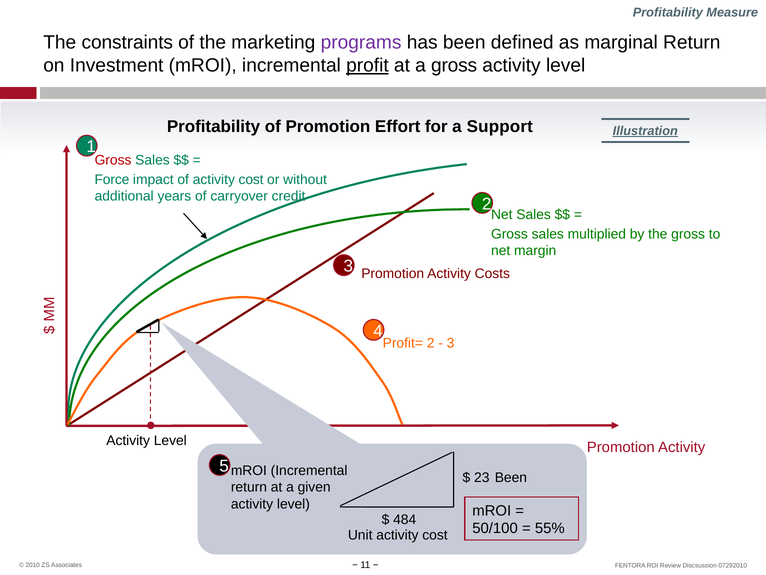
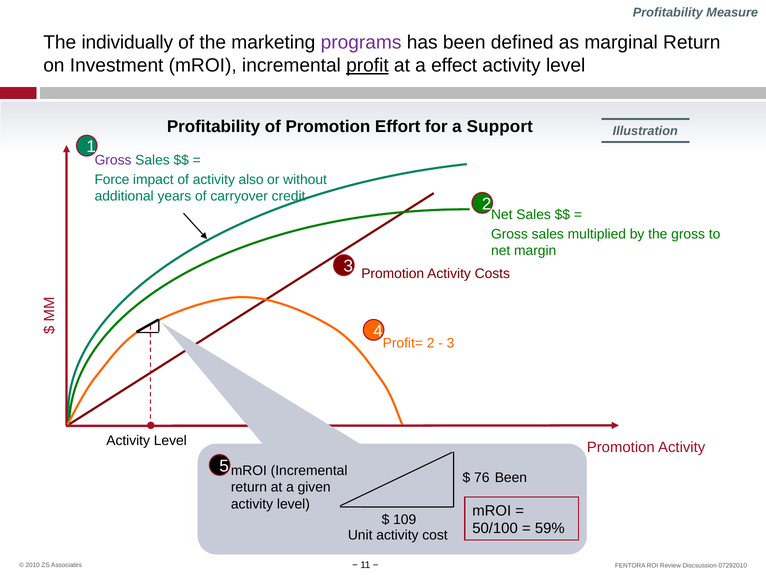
constraints: constraints -> individually (127, 42)
a gross: gross -> effect (454, 65)
Illustration underline: present -> none (645, 131)
Gross colour: red -> purple (113, 160)
of activity cost: cost -> also (251, 180)
23: 23 -> 76 (482, 477)
484: 484 -> 109 (405, 519)
55%: 55% -> 59% (550, 528)
